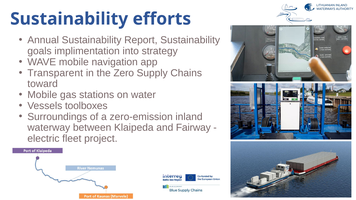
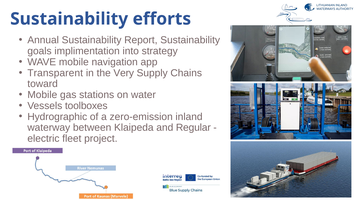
Zero: Zero -> Very (124, 73)
Surroundings: Surroundings -> Hydrographic (57, 117)
Fairway: Fairway -> Regular (193, 128)
